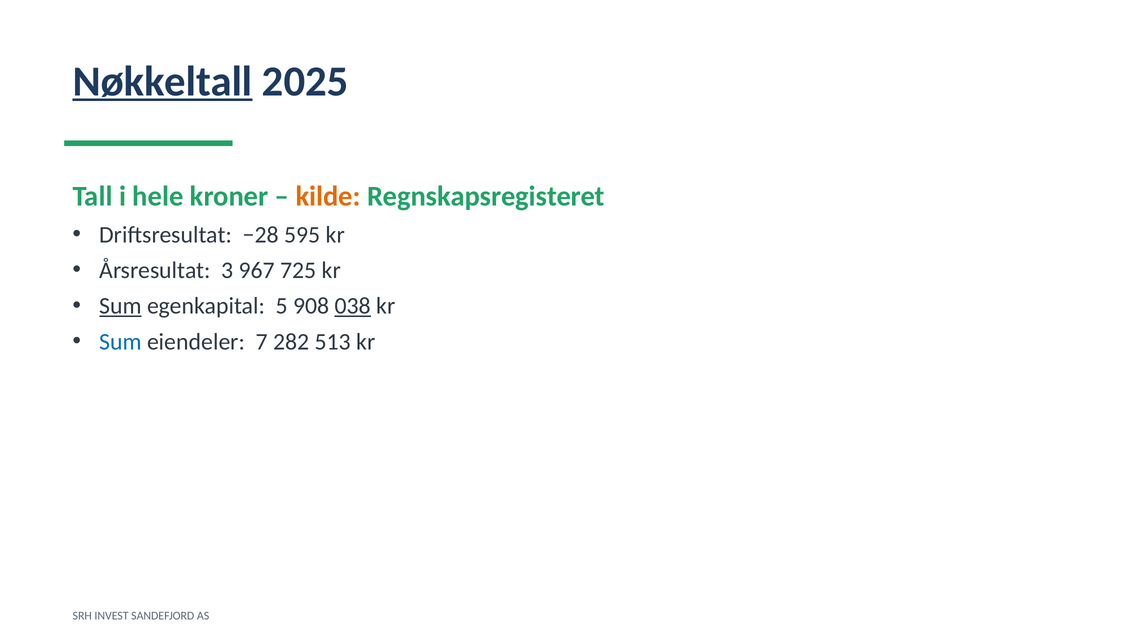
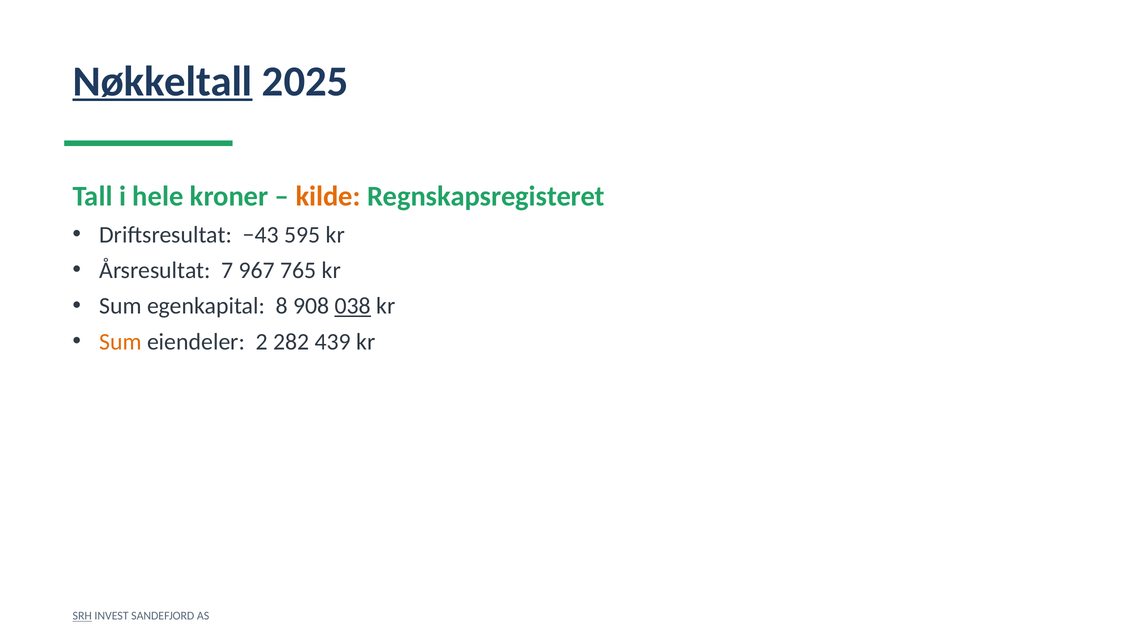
−28: −28 -> −43 (261, 235)
3: 3 -> 7 (227, 270)
725: 725 -> 765 (298, 270)
Sum underline: present -> none (121, 306)
5: 5 -> 8 (282, 306)
Sum colour: blue -> orange (121, 342)
7: 7 -> 2 (262, 342)
513: 513 -> 439 (333, 342)
SRH underline: none -> present (82, 616)
